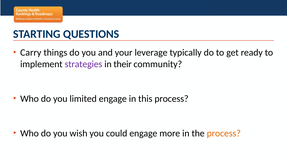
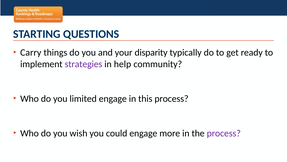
leverage: leverage -> disparity (151, 52)
their: their -> help (123, 64)
process colour: orange -> purple (224, 133)
